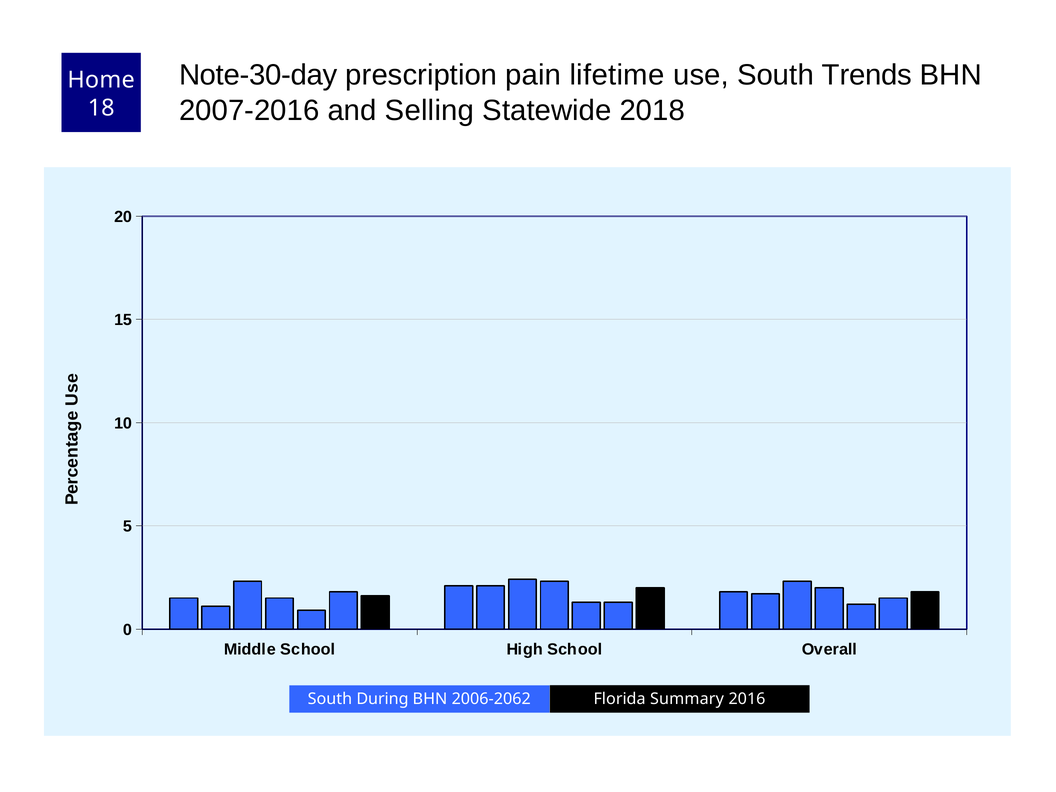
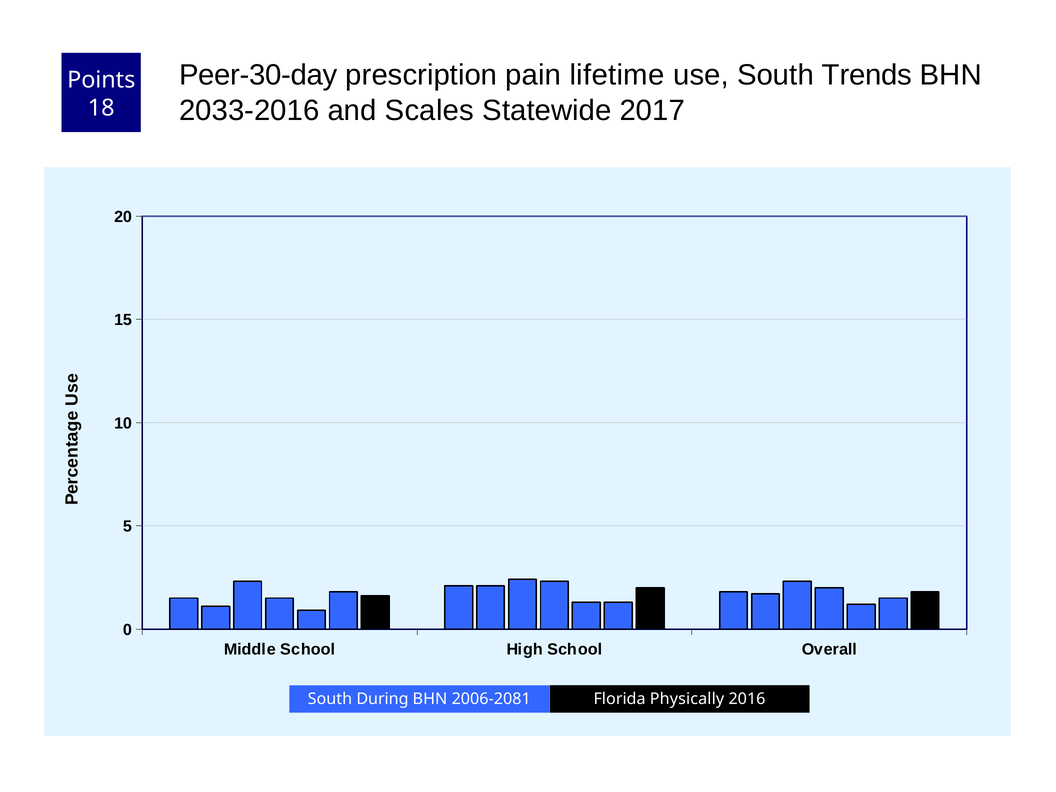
Note-30-day: Note-30-day -> Peer-30-day (258, 75)
Home: Home -> Points (101, 80)
2007-2016: 2007-2016 -> 2033-2016 (249, 110)
Selling: Selling -> Scales (429, 110)
2018: 2018 -> 2017 (652, 110)
2006-2062: 2006-2062 -> 2006-2081 (491, 699)
Summary: Summary -> Physically (687, 699)
